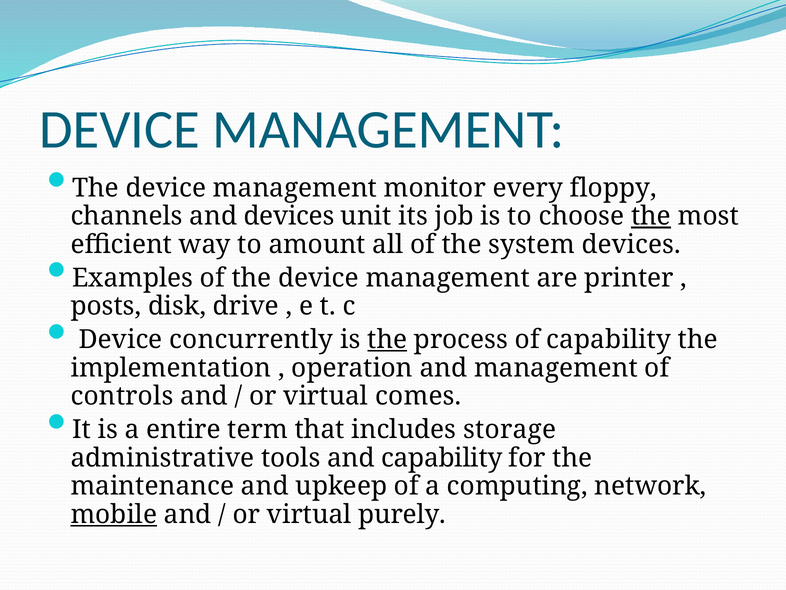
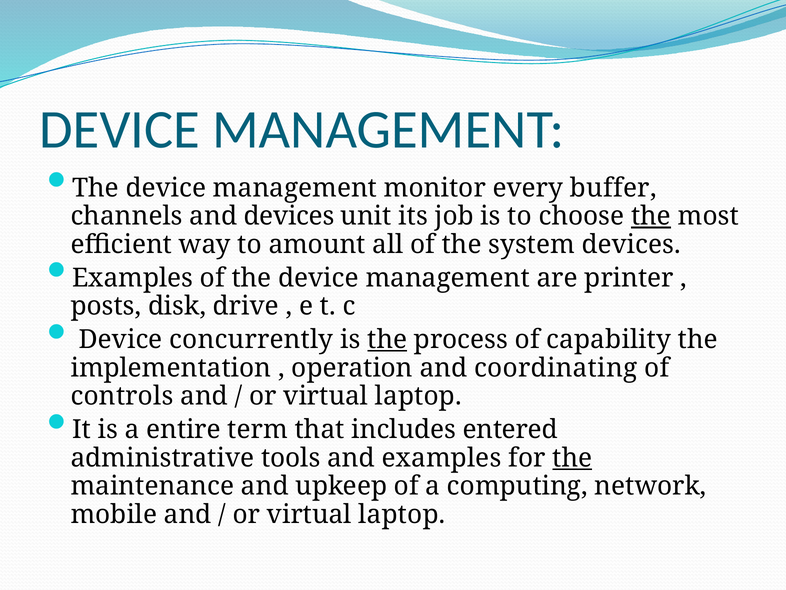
floppy: floppy -> buffer (613, 188)
and management: management -> coordinating (556, 368)
comes: comes -> laptop (418, 396)
storage: storage -> entered (510, 429)
and capability: capability -> examples (442, 458)
the underline: none -> present (572, 458)
mobile underline: present -> none (114, 514)
purely: purely -> laptop (402, 514)
